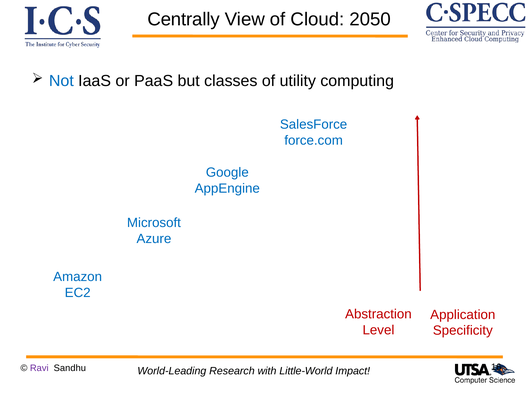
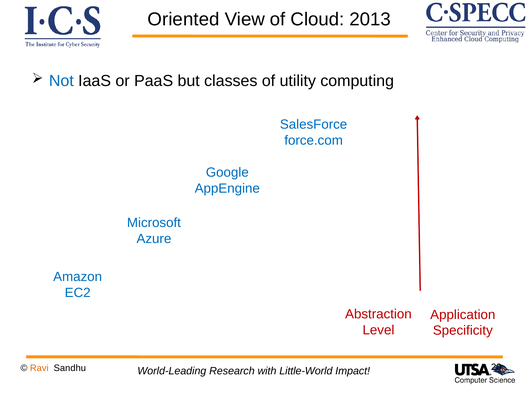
Centrally: Centrally -> Oriented (184, 19)
2050: 2050 -> 2013 (370, 19)
Ravi colour: purple -> orange (39, 368)
16: 16 -> 20 (496, 367)
